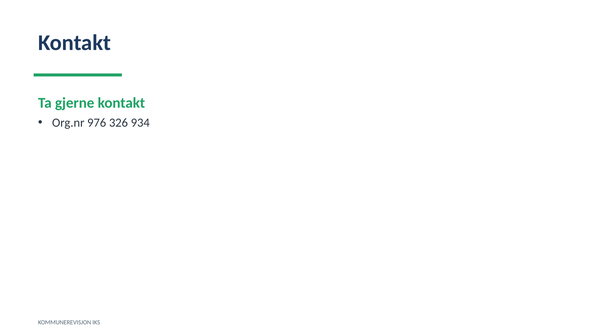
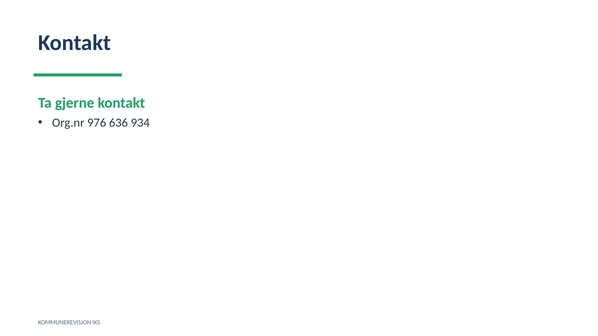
326: 326 -> 636 (118, 123)
